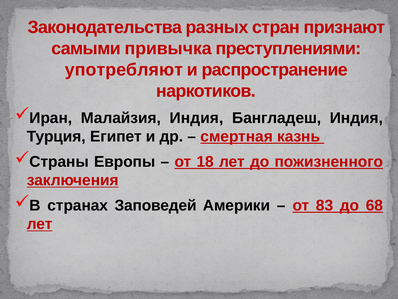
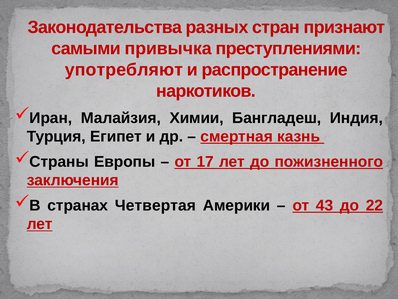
Малайзия Индия: Индия -> Химии (197, 118)
18: 18 -> 17 (205, 161)
Заповедей: Заповедей -> Четвертая (155, 205)
83: 83 -> 43 (325, 205)
68: 68 -> 22 (374, 205)
